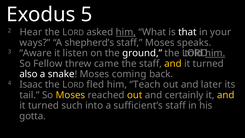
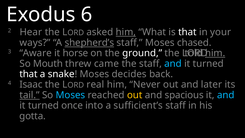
5: 5 -> 6 (87, 15)
shepherd’s underline: none -> present (89, 43)
speaks: speaks -> chased (194, 43)
listen: listen -> horse (75, 53)
Fellow: Fellow -> Mouth (48, 64)
and colour: yellow -> light blue (173, 64)
also: also -> that (28, 74)
coming: coming -> decides (129, 74)
fled: fled -> real (95, 84)
Teach: Teach -> Never (145, 84)
tail underline: none -> present (30, 95)
Moses colour: yellow -> light blue (70, 95)
certainly: certainly -> spacious (184, 95)
and colour: yellow -> light blue (226, 95)
such: such -> once (72, 105)
